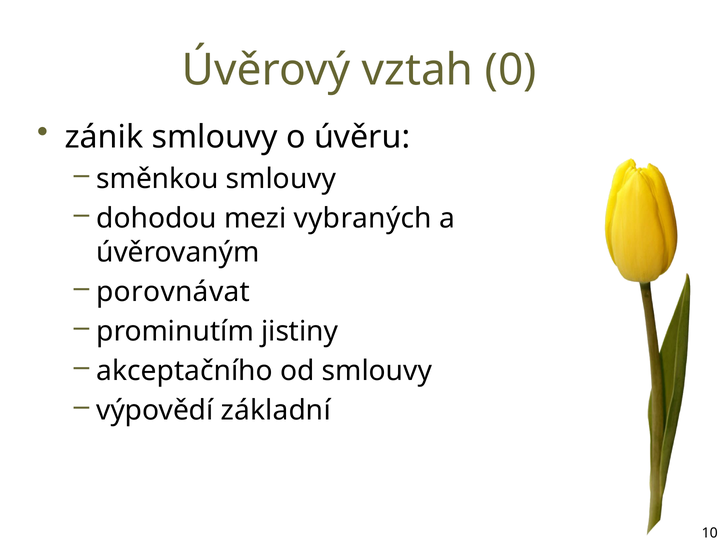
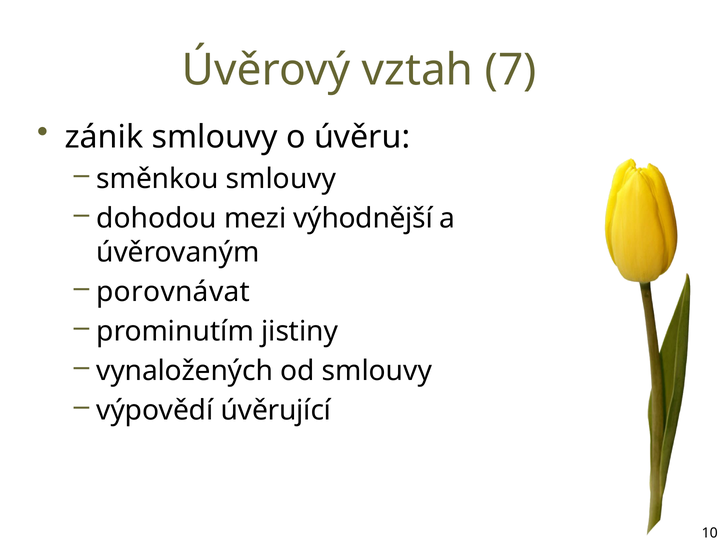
0: 0 -> 7 (511, 70)
vybraných: vybraných -> výhodnější (363, 218)
akceptačního: akceptačního -> vynaložených (185, 371)
základní: základní -> úvěrující (276, 410)
